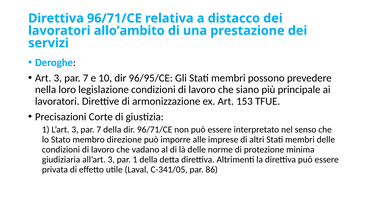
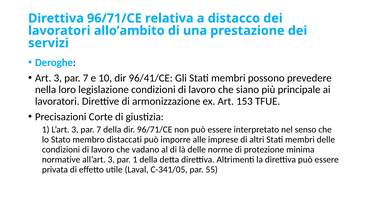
96/95/CE: 96/95/CE -> 96/41/CE (151, 78)
direzione: direzione -> distaccati (124, 139)
giudiziaria: giudiziaria -> normative (61, 159)
86: 86 -> 55 (212, 169)
